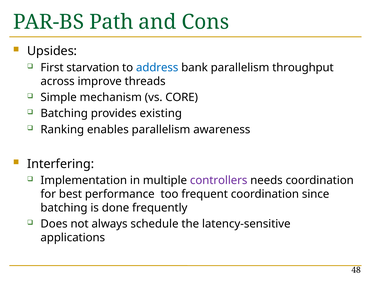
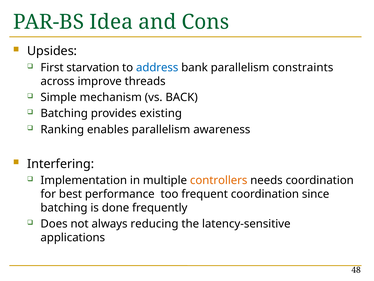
Path: Path -> Idea (111, 22)
throughput: throughput -> constraints (303, 68)
CORE: CORE -> BACK (182, 97)
controllers colour: purple -> orange (219, 180)
schedule: schedule -> reducing (154, 224)
